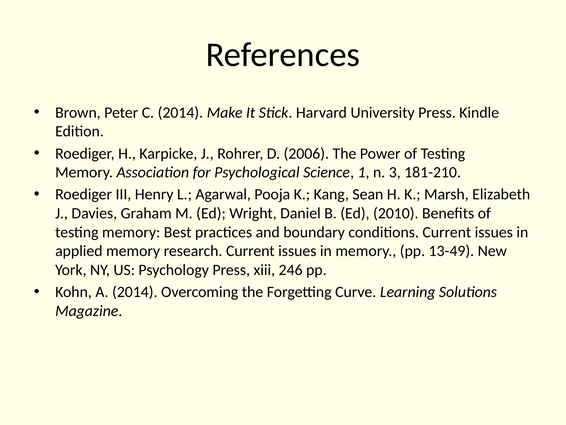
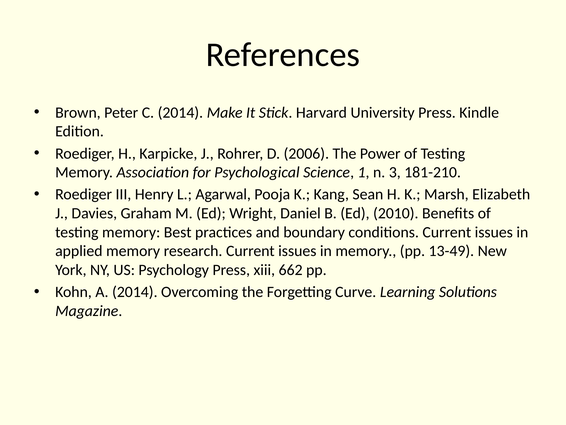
246: 246 -> 662 (291, 270)
